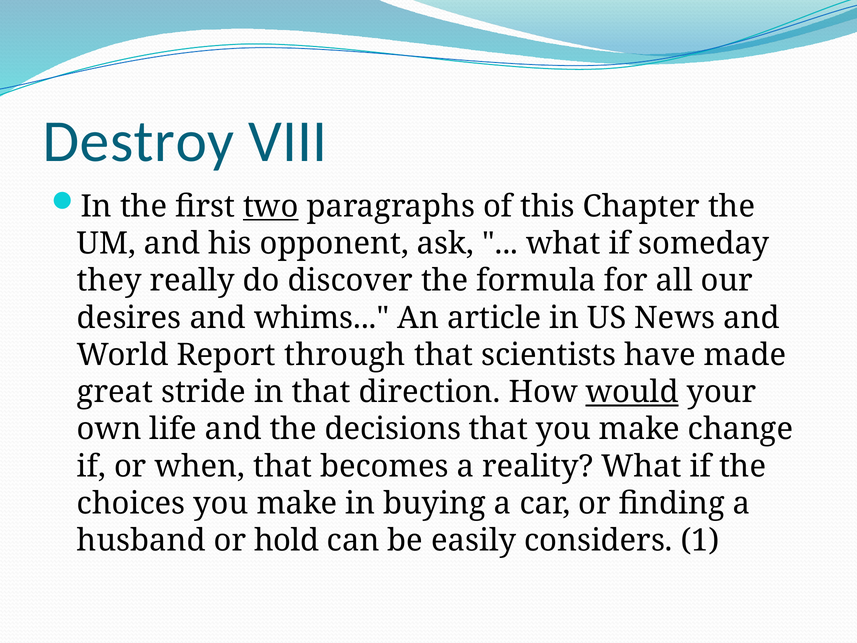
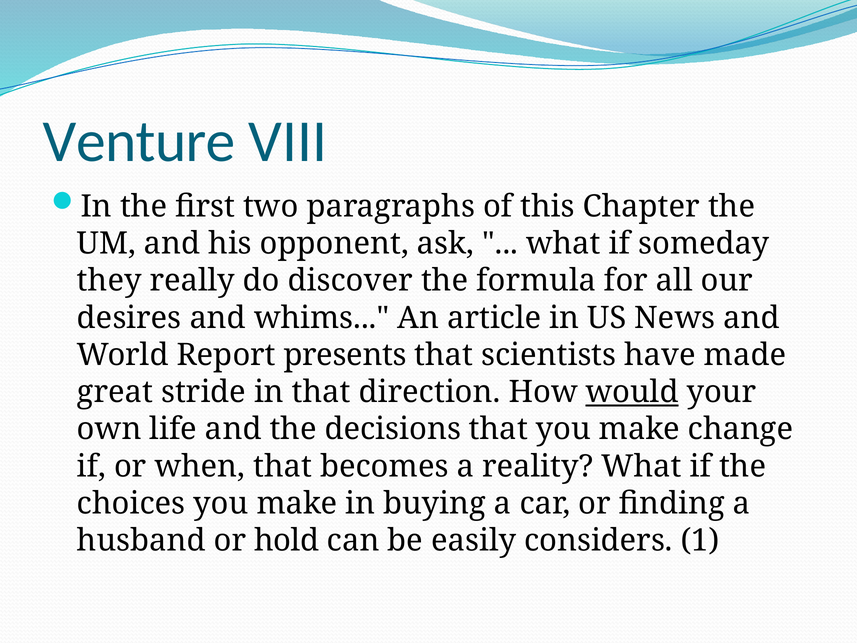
Destroy: Destroy -> Venture (139, 142)
two underline: present -> none (271, 206)
through: through -> presents (345, 355)
